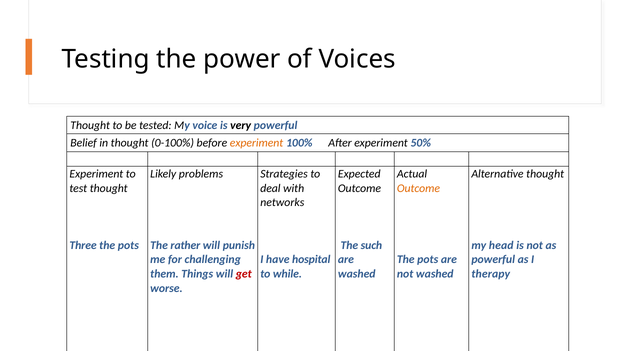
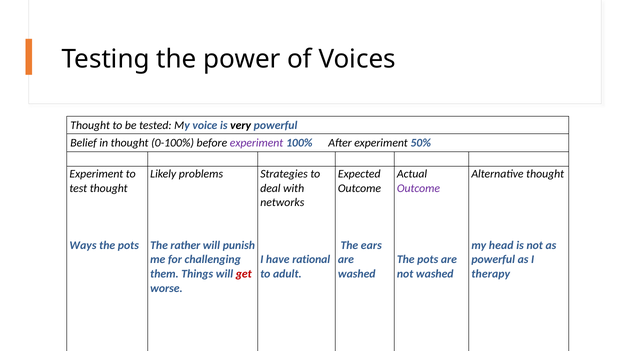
experiment colour: orange -> purple (257, 143)
Outcome colour: orange -> purple (418, 188)
Three: Three -> Ways (83, 246)
such: such -> ears (371, 246)
hospital: hospital -> rational (311, 260)
while: while -> adult (287, 274)
